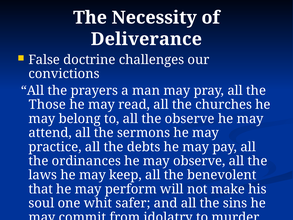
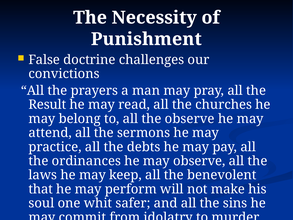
Deliverance: Deliverance -> Punishment (146, 39)
Those: Those -> Result (47, 105)
